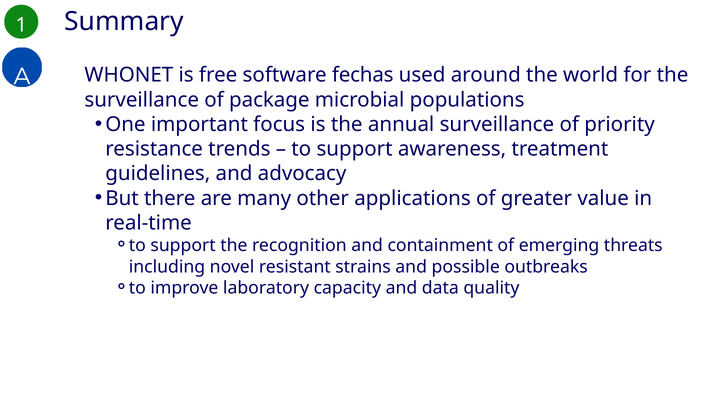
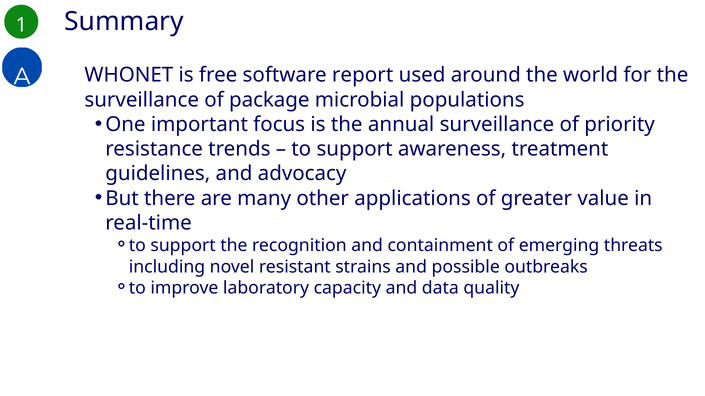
fechas: fechas -> report (363, 75)
